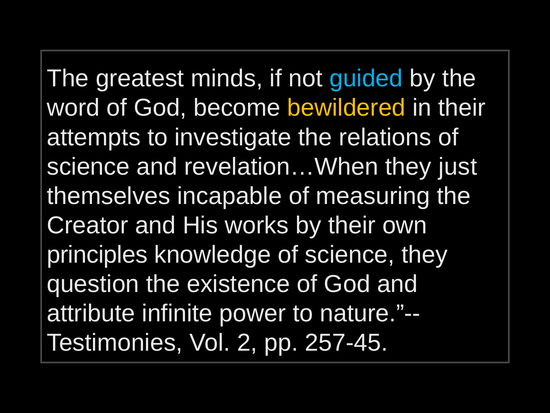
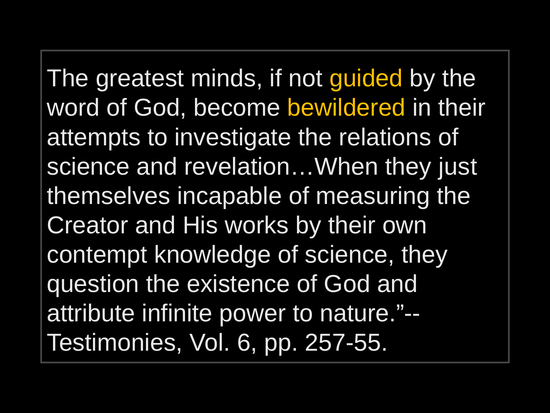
guided colour: light blue -> yellow (366, 78)
principles: principles -> contempt (97, 254)
2: 2 -> 6 (247, 342)
257-45: 257-45 -> 257-55 (346, 342)
